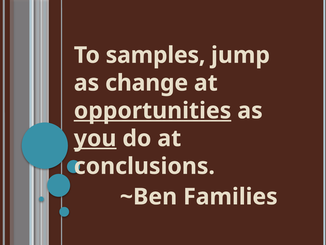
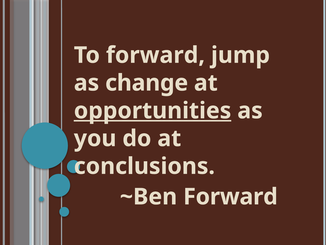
To samples: samples -> forward (155, 55)
you underline: present -> none (95, 138)
~Ben Families: Families -> Forward (230, 196)
